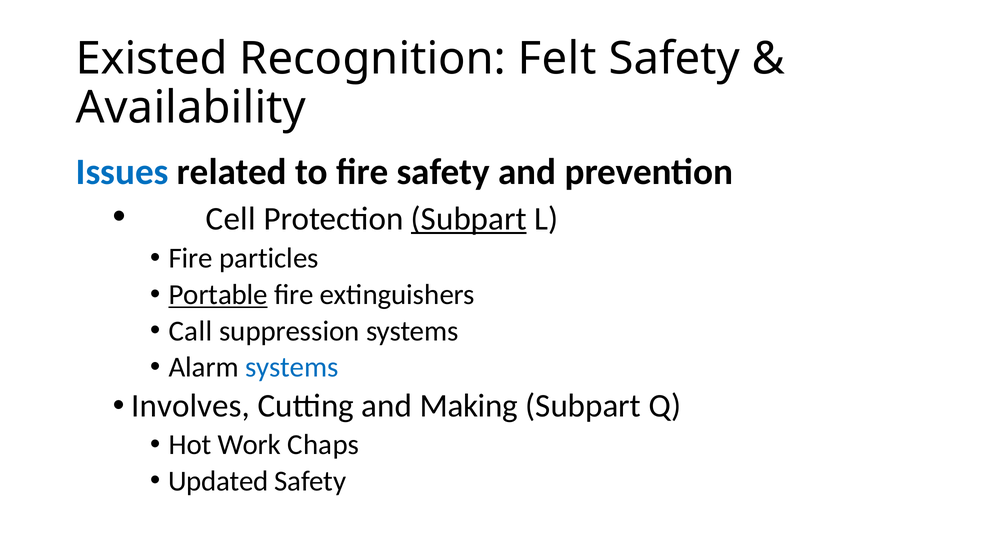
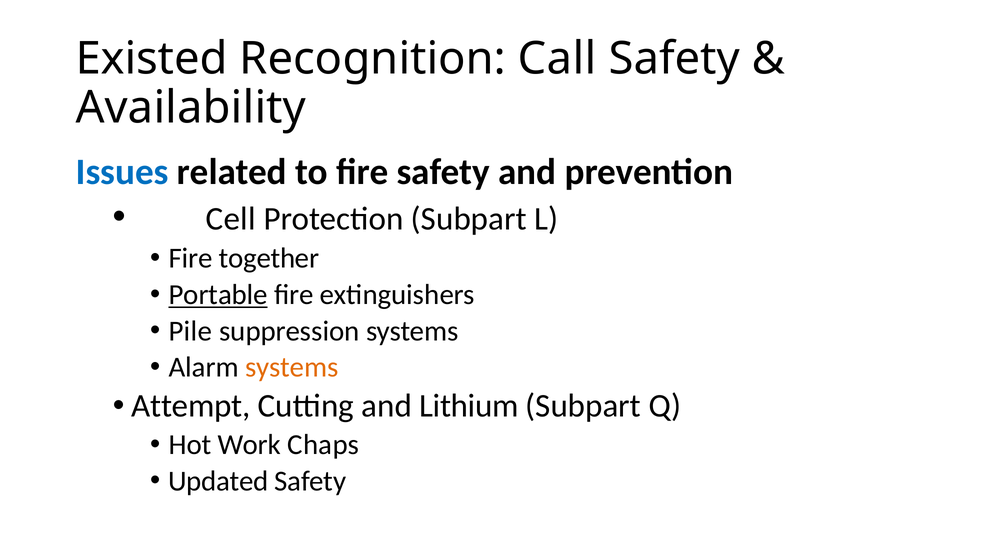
Felt: Felt -> Call (557, 59)
Subpart underline: present -> none (469, 219)
particles: particles -> together (269, 258)
Call: Call -> Pile (190, 331)
systems colour: blue -> orange (292, 367)
Involves: Involves -> Attempt (191, 406)
Making: Making -> Lithium (469, 406)
